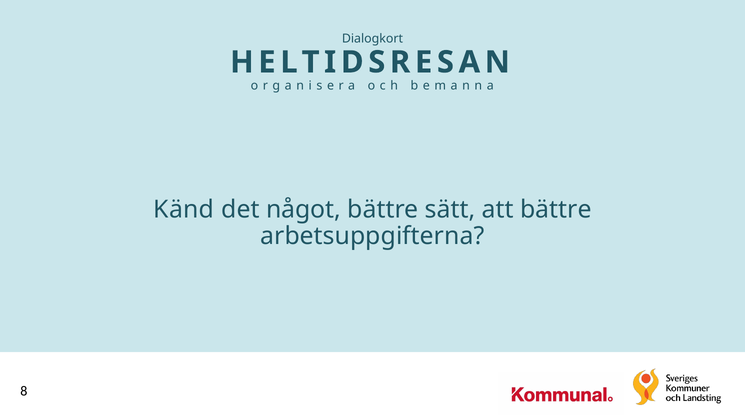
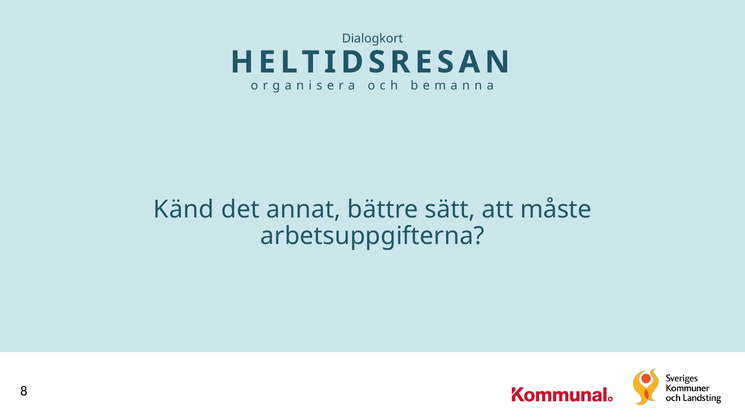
något: något -> annat (303, 209)
att bättre: bättre -> måste (556, 209)
